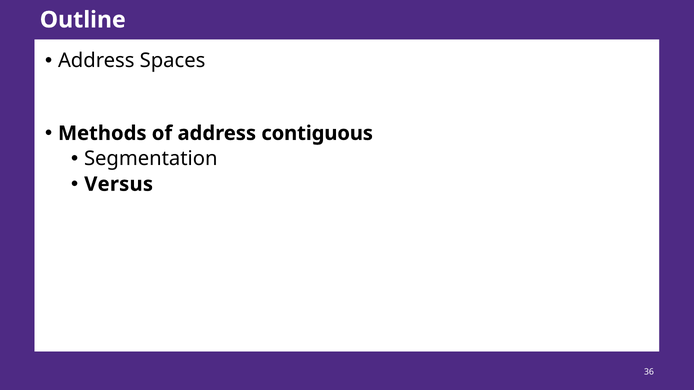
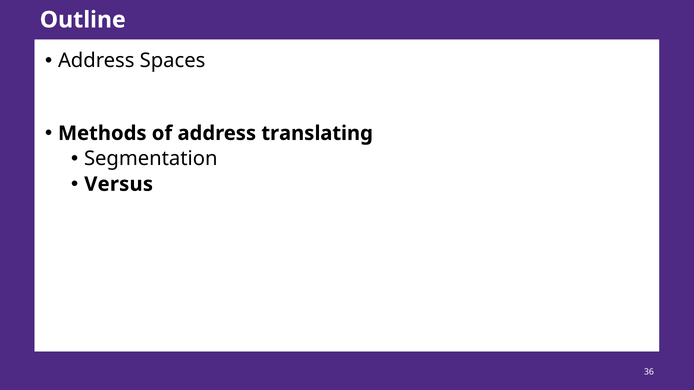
contiguous: contiguous -> translating (317, 133)
